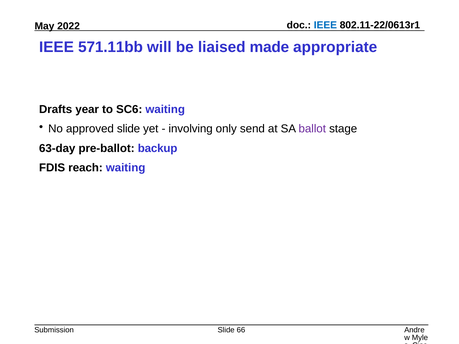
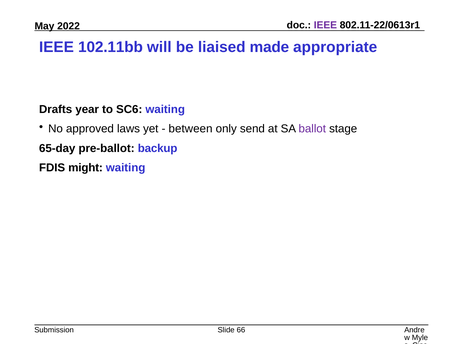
IEEE colour: blue -> purple (325, 25)
571.11bb: 571.11bb -> 102.11bb (110, 47)
approved slide: slide -> laws (128, 129)
involving: involving -> between (191, 129)
63-day: 63-day -> 65-day (57, 148)
reach: reach -> might (86, 168)
